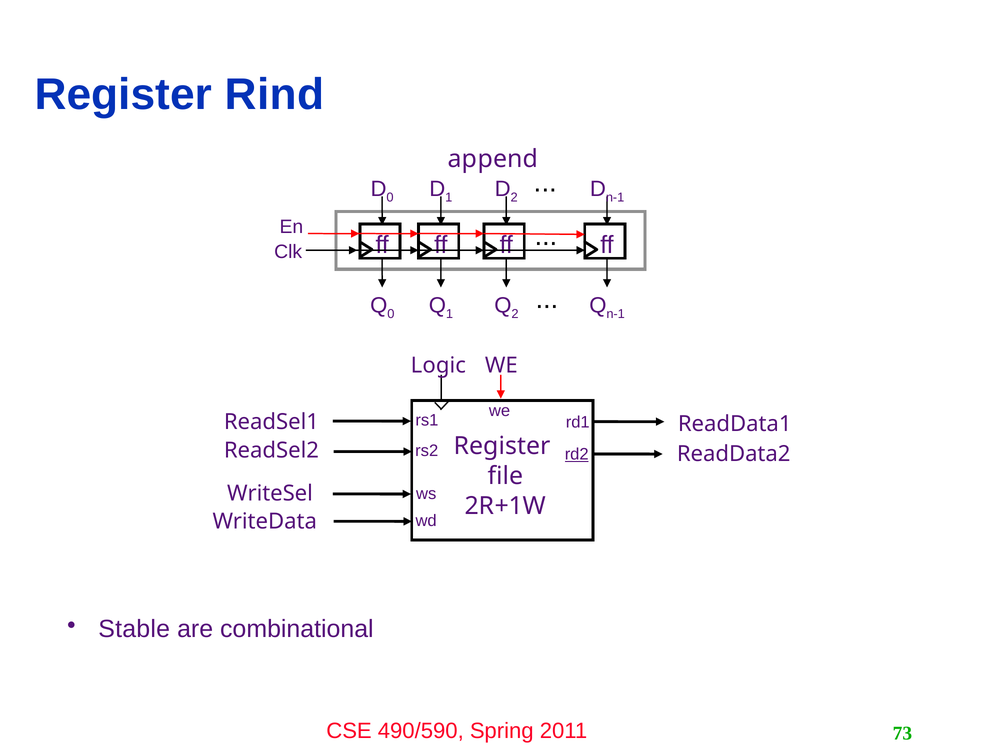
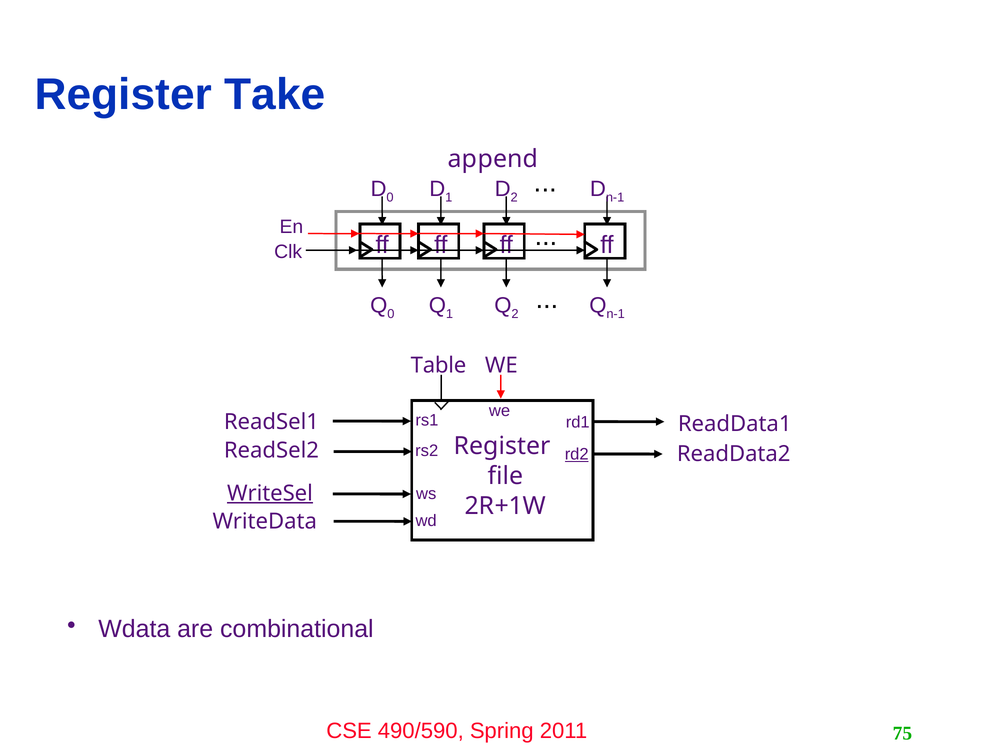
Rind: Rind -> Take (275, 95)
Logic: Logic -> Table (439, 365)
WriteSel underline: none -> present (270, 493)
Stable: Stable -> Wdata (134, 629)
73: 73 -> 75 (902, 733)
